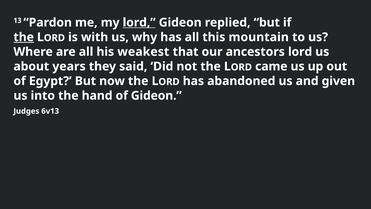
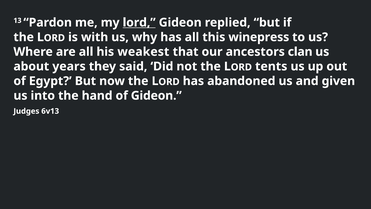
the underline: present -> none (24, 37)
mountain: mountain -> winepress (259, 37)
ancestors lord: lord -> clan (300, 52)
came: came -> tents (271, 66)
